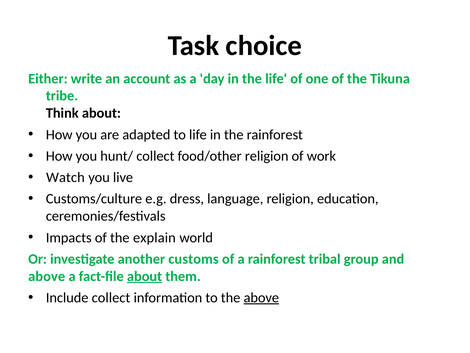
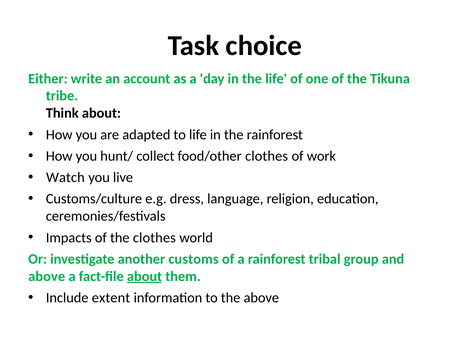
food/other religion: religion -> clothes (267, 156)
the explain: explain -> clothes (154, 237)
Include collect: collect -> extent (111, 297)
above underline: present -> none (261, 297)
